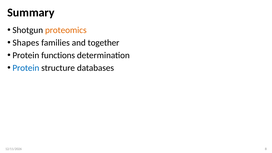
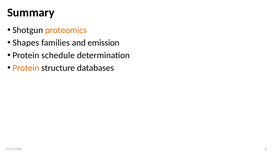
together: together -> emission (104, 43)
functions: functions -> schedule (58, 55)
Protein colour: blue -> orange (26, 68)
